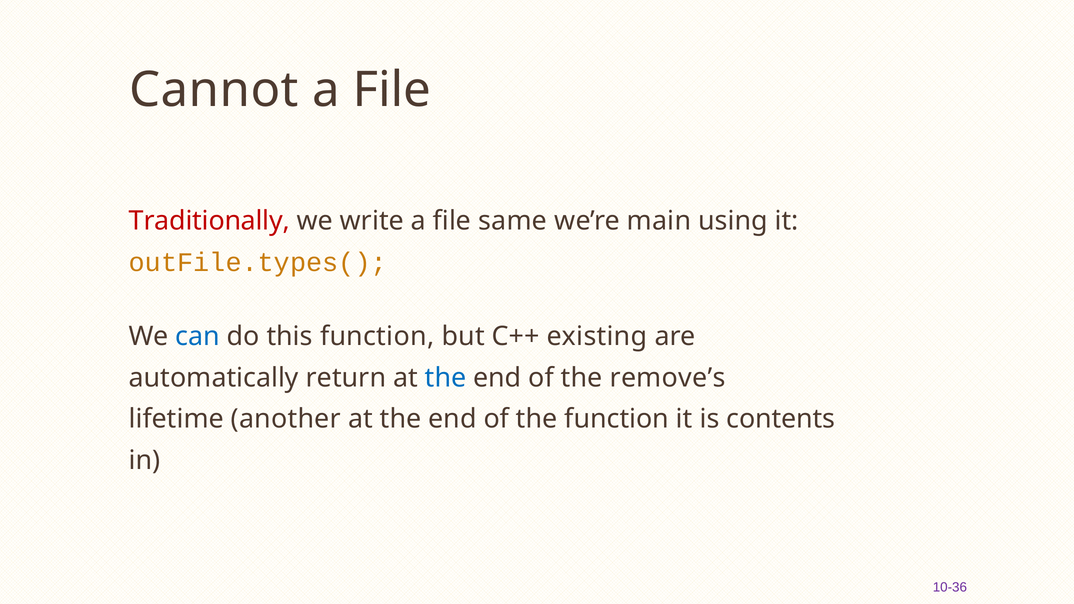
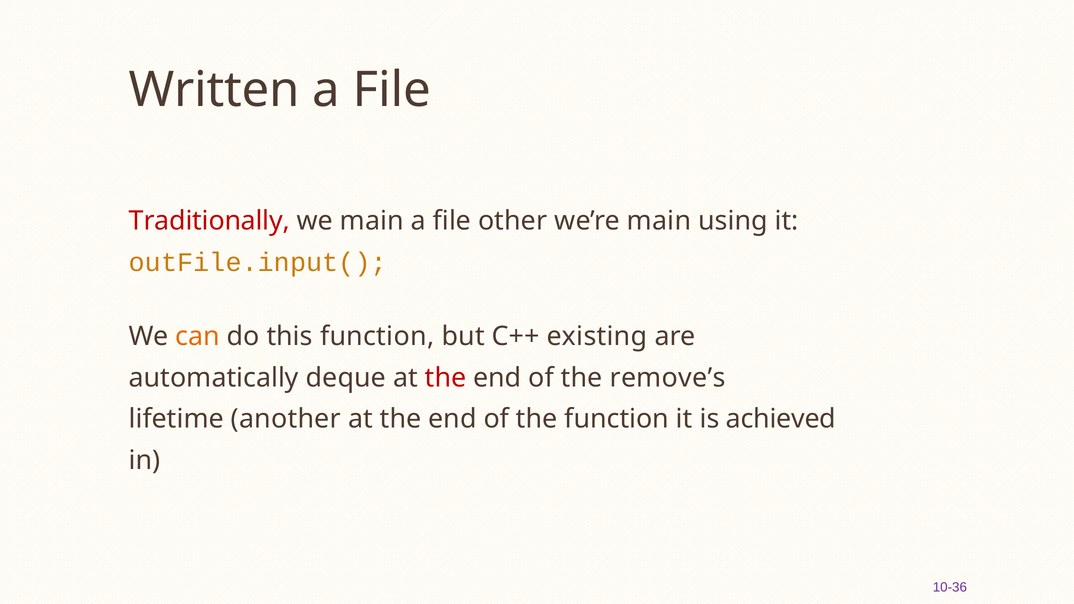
Cannot: Cannot -> Written (214, 90)
we write: write -> main (372, 221)
same: same -> other (513, 221)
outFile.types(: outFile.types( -> outFile.input( (258, 262)
can colour: blue -> orange (198, 336)
return: return -> deque (346, 378)
the colour: blue -> red (446, 378)
contents: contents -> achieved (781, 419)
